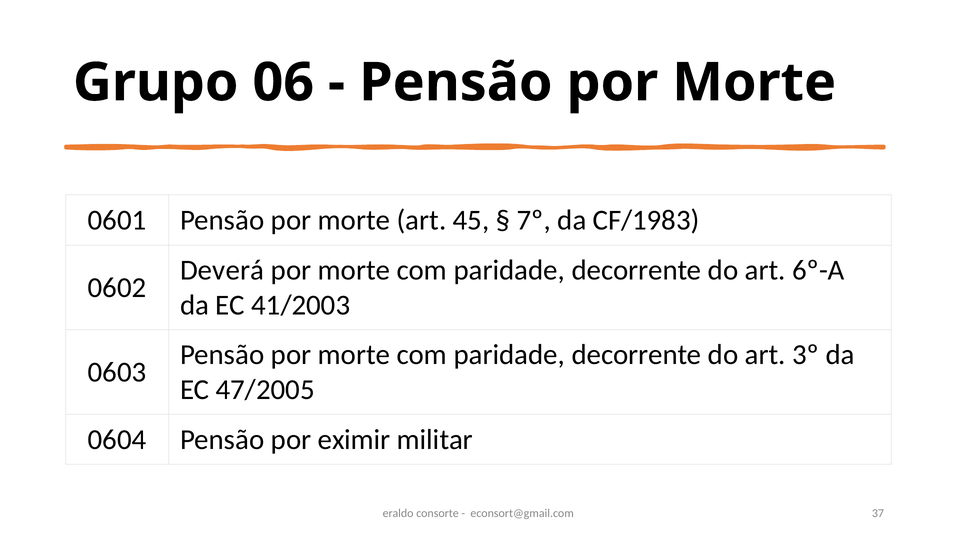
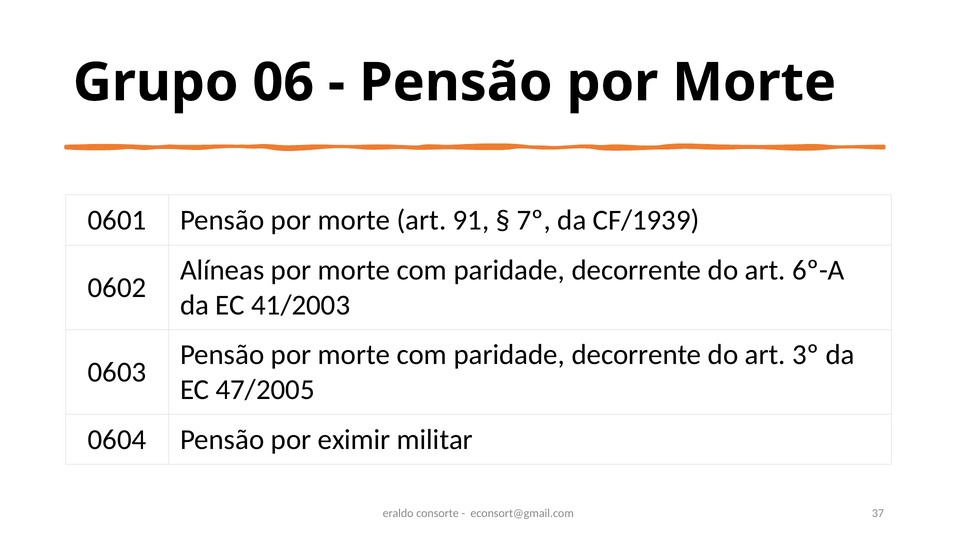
45: 45 -> 91 (471, 221)
CF/1983: CF/1983 -> CF/1939 (646, 221)
Deverá: Deverá -> Alíneas (222, 270)
